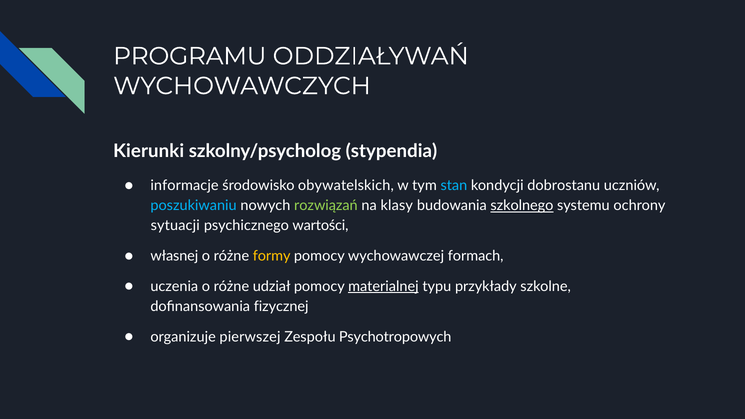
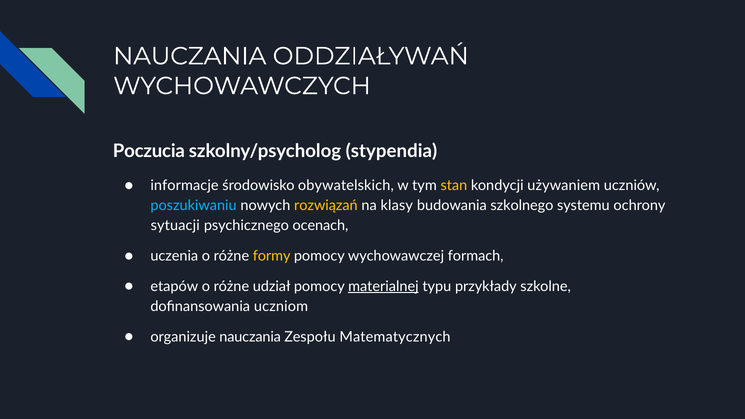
PROGRAMU: PROGRAMU -> NAUCZANIA (190, 56)
Kierunki: Kierunki -> Poczucia (149, 151)
stan colour: light blue -> yellow (454, 186)
dobrostanu: dobrostanu -> używaniem (564, 186)
rozwiązań colour: light green -> yellow (326, 206)
szkolnego underline: present -> none (522, 206)
wartości: wartości -> ocenach (320, 226)
własnej: własnej -> uczenia (174, 256)
uczenia: uczenia -> etapów (174, 286)
fizycznej: fizycznej -> uczniom (281, 306)
organizuje pierwszej: pierwszej -> nauczania (250, 337)
Psychotropowych: Psychotropowych -> Matematycznych (395, 337)
